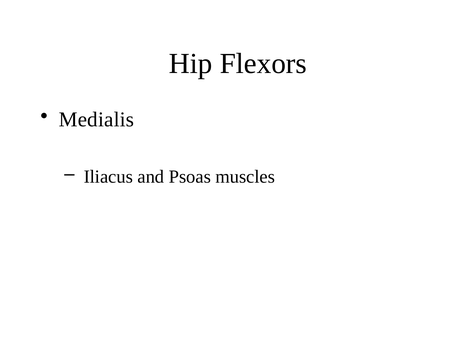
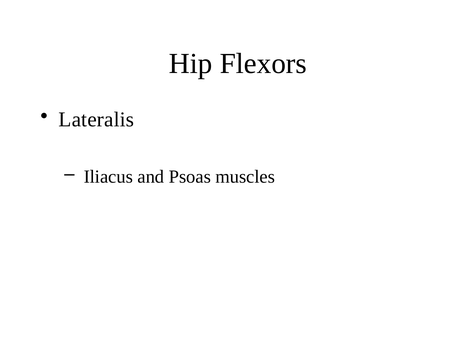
Medialis: Medialis -> Lateralis (96, 120)
